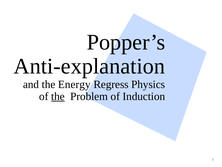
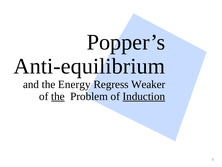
Anti-explanation: Anti-explanation -> Anti-equilibrium (89, 66)
Physics: Physics -> Weaker (148, 84)
Induction underline: none -> present (144, 96)
